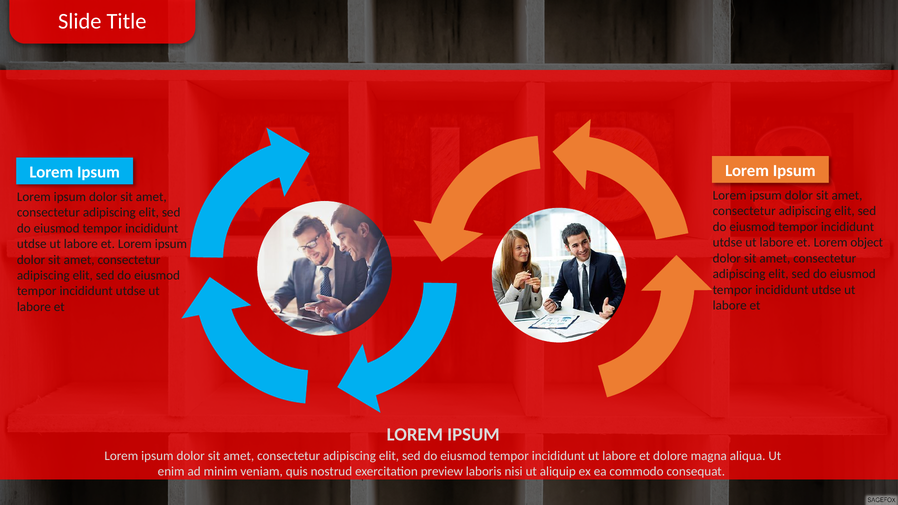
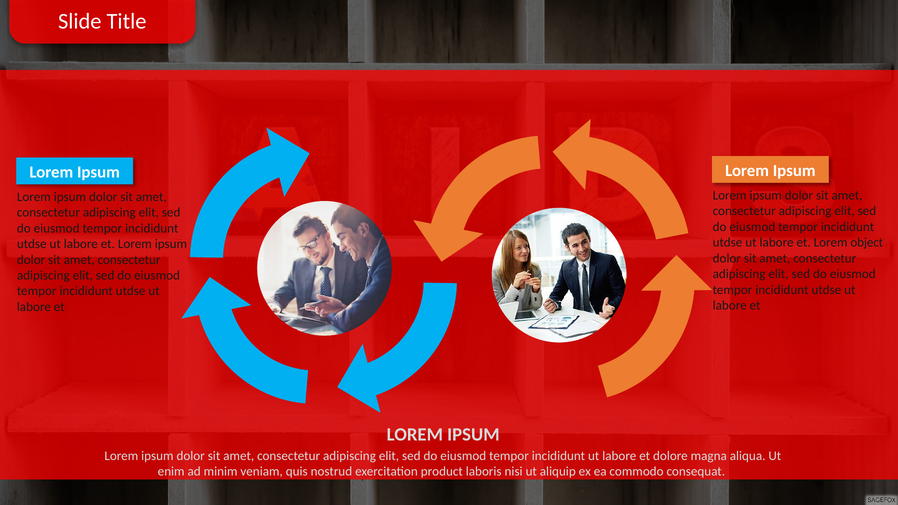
preview: preview -> product (442, 472)
